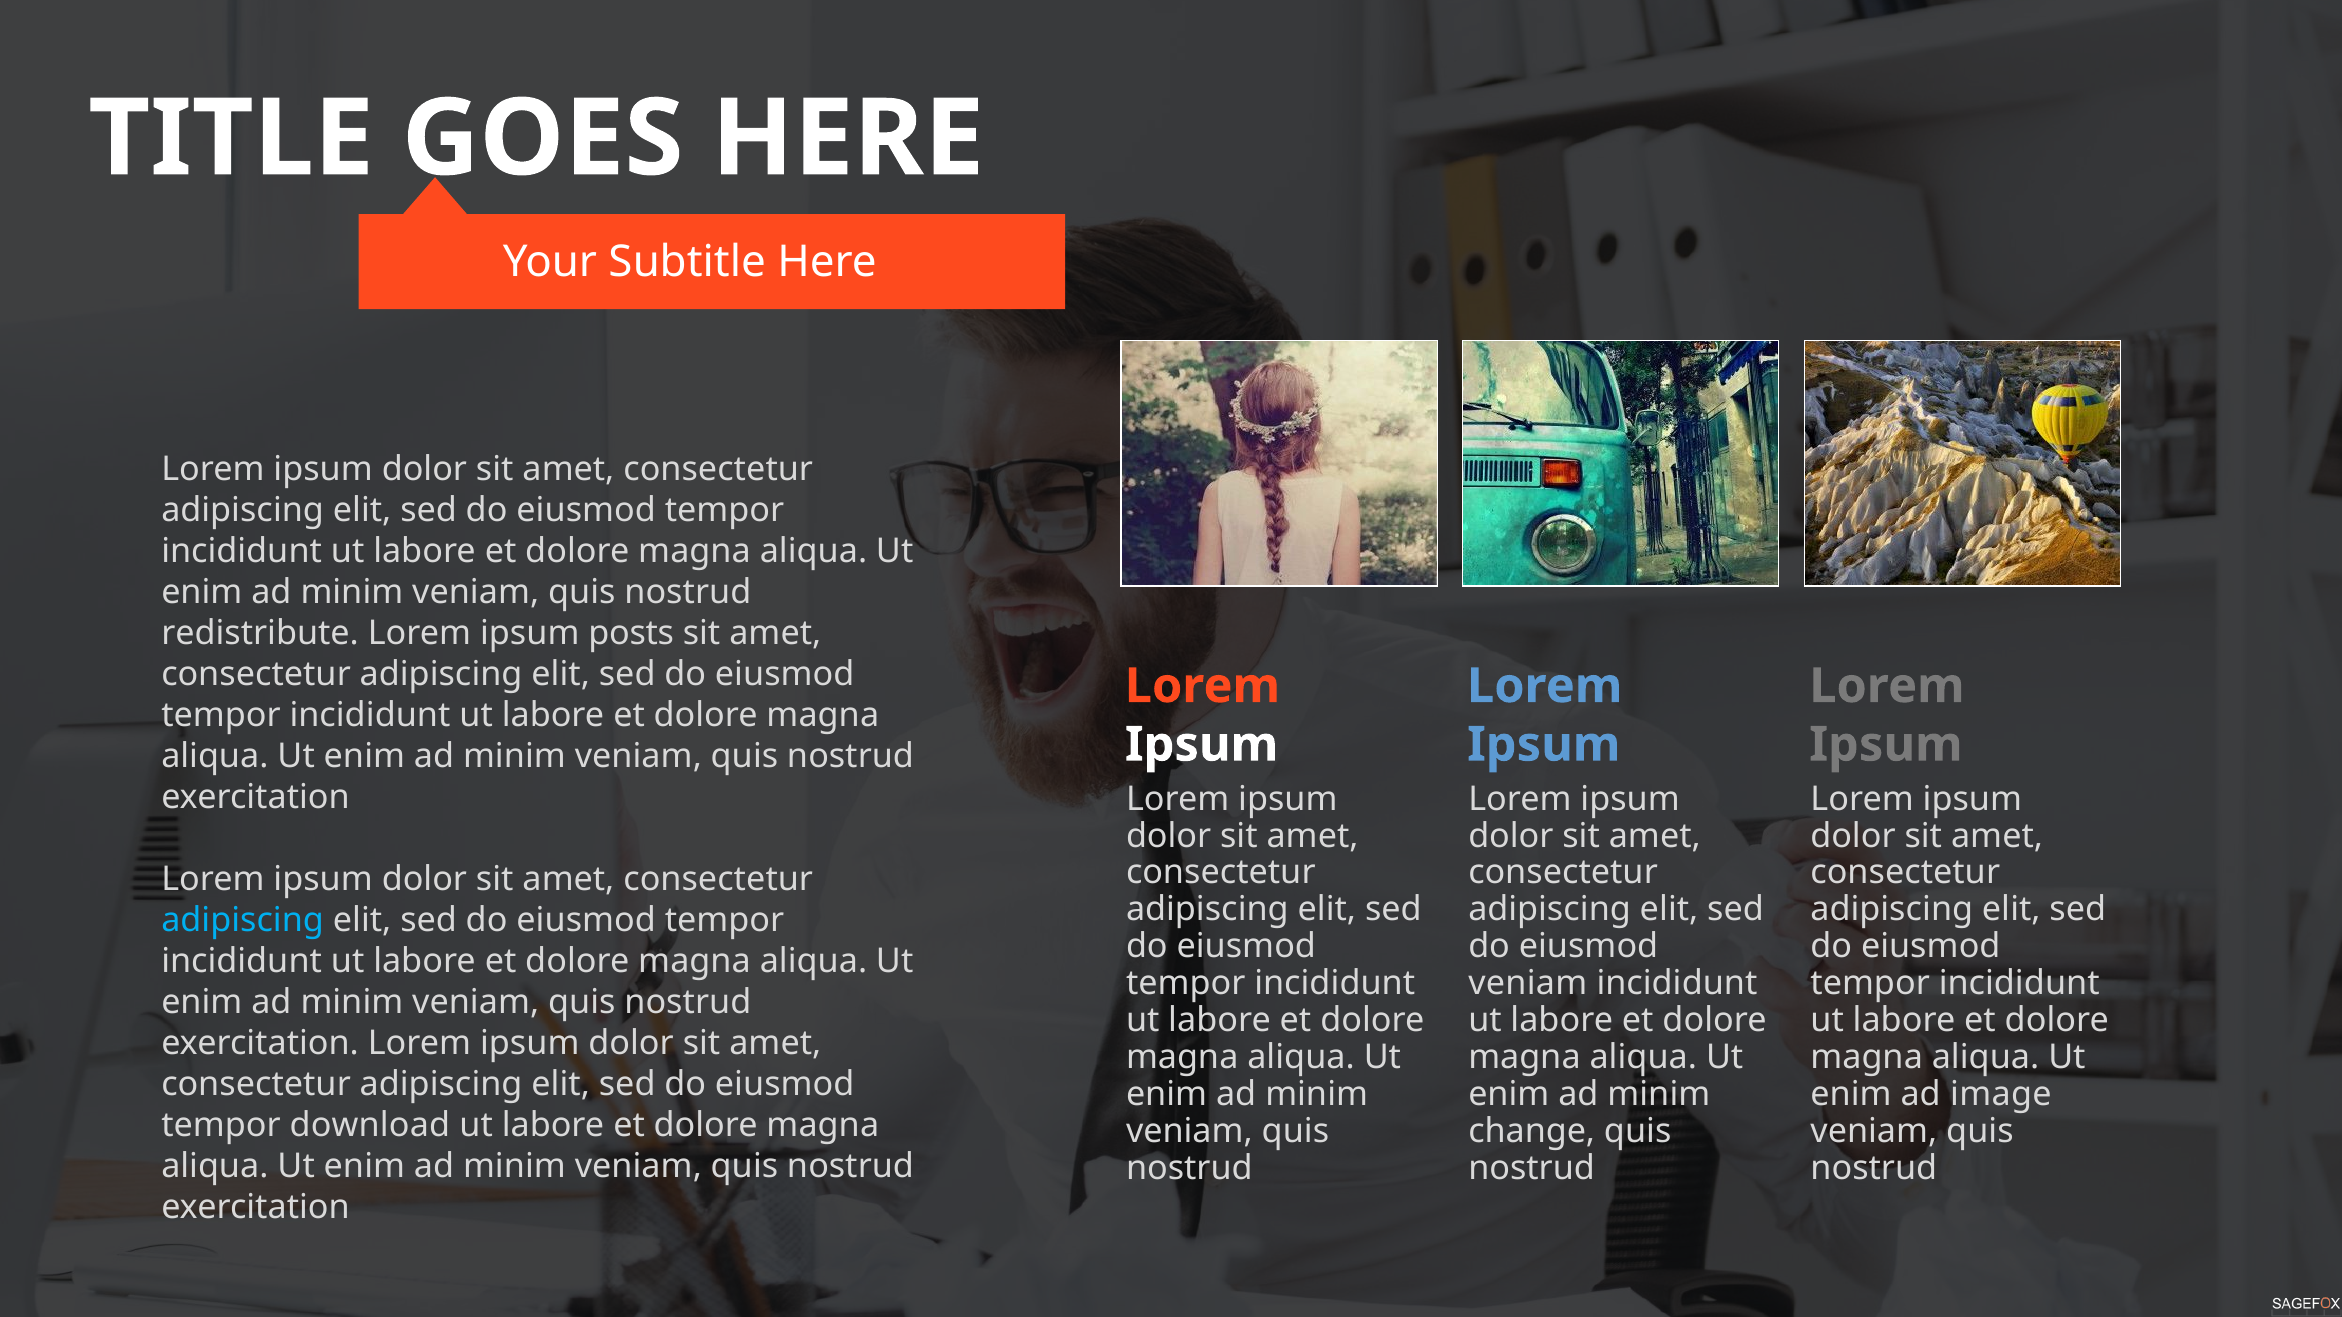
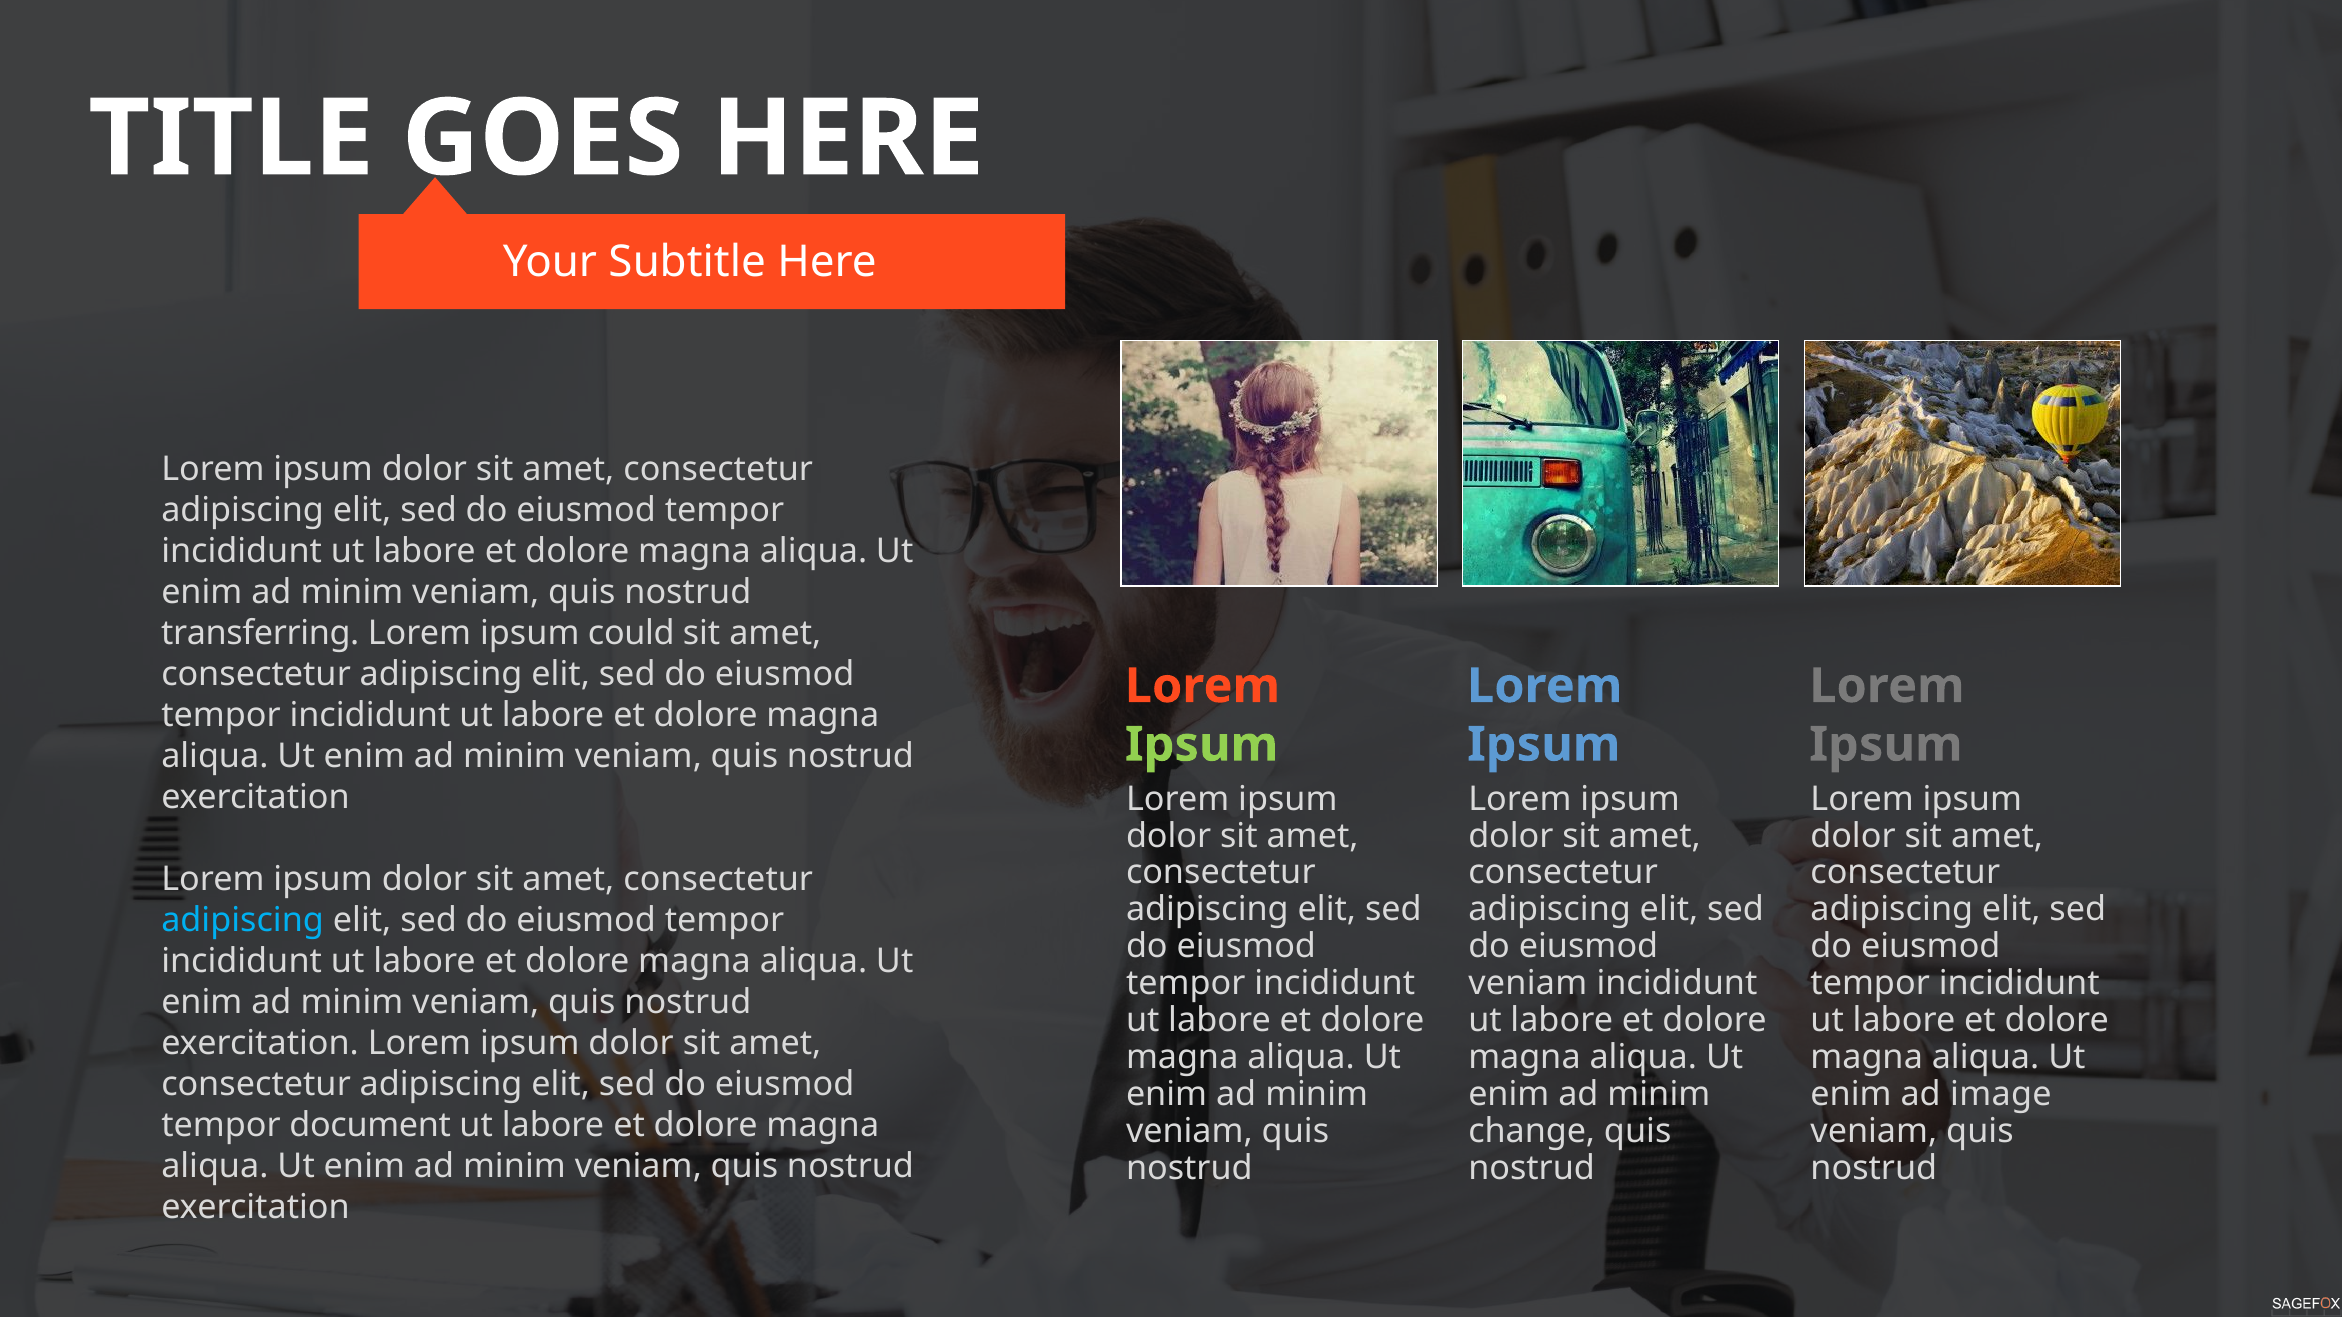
redistribute: redistribute -> transferring (260, 633)
posts: posts -> could (631, 633)
Ipsum colour: white -> light green (1201, 745)
download: download -> document (370, 1125)
